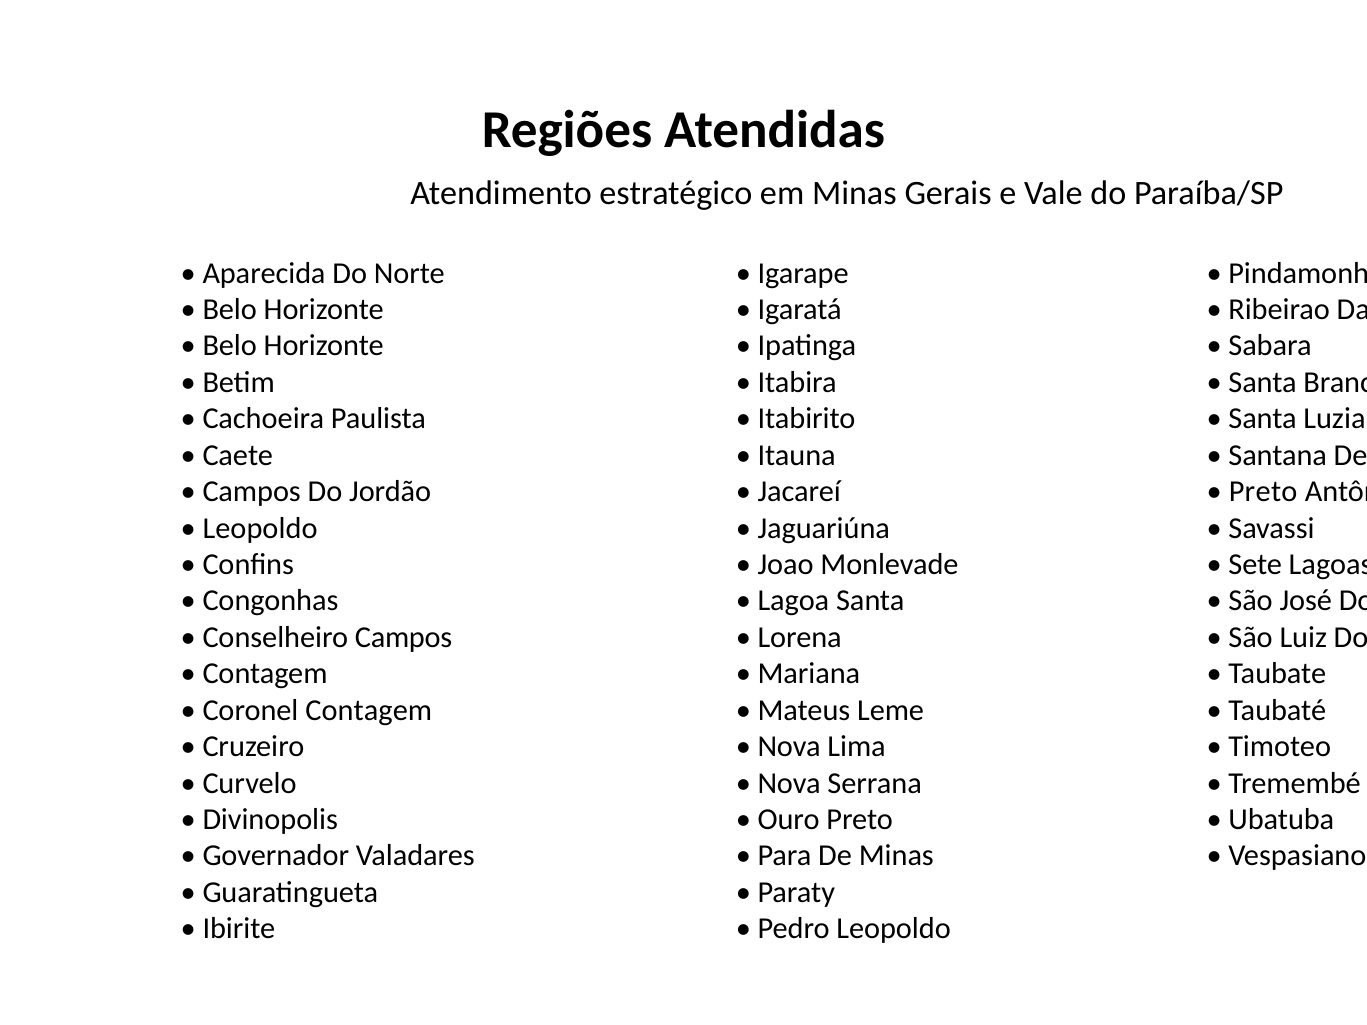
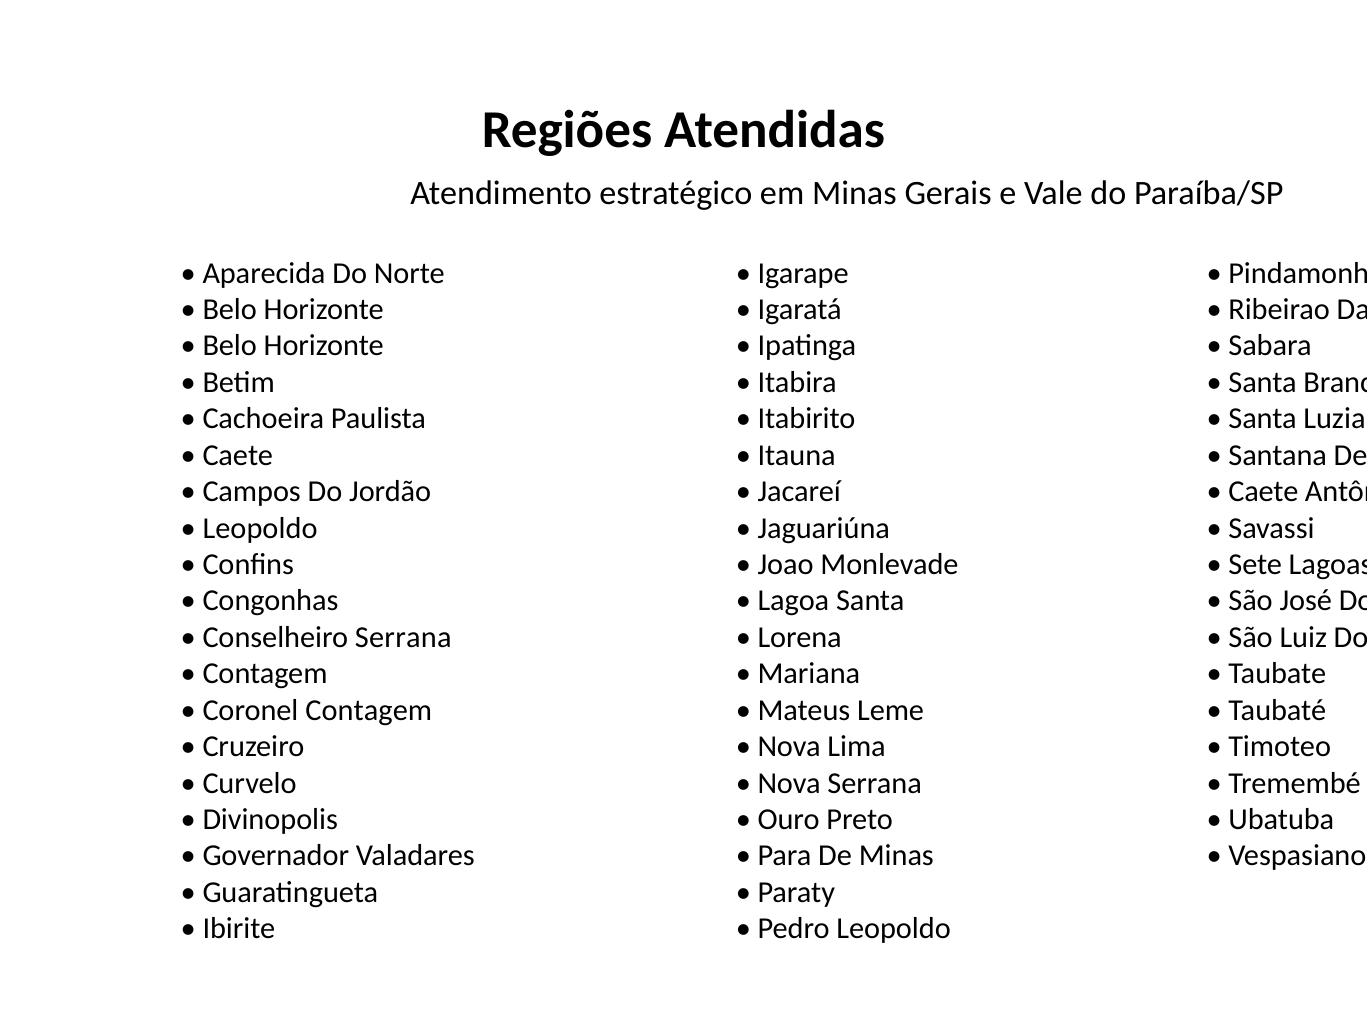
Preto: Preto -> Caete (1263, 492)
Conselheiro Campos: Campos -> Serrana (403, 637)
